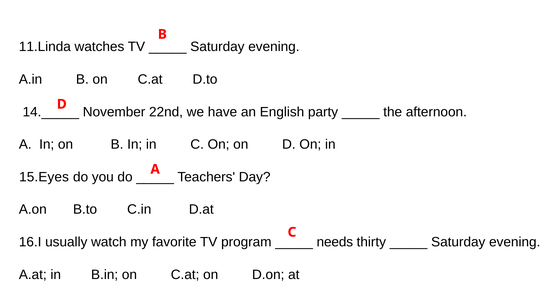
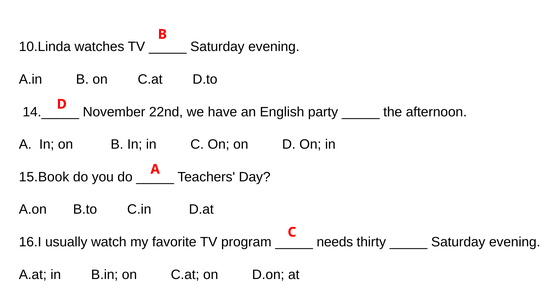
11.Linda: 11.Linda -> 10.Linda (45, 47)
15.Eyes: 15.Eyes -> 15.Book (44, 177)
